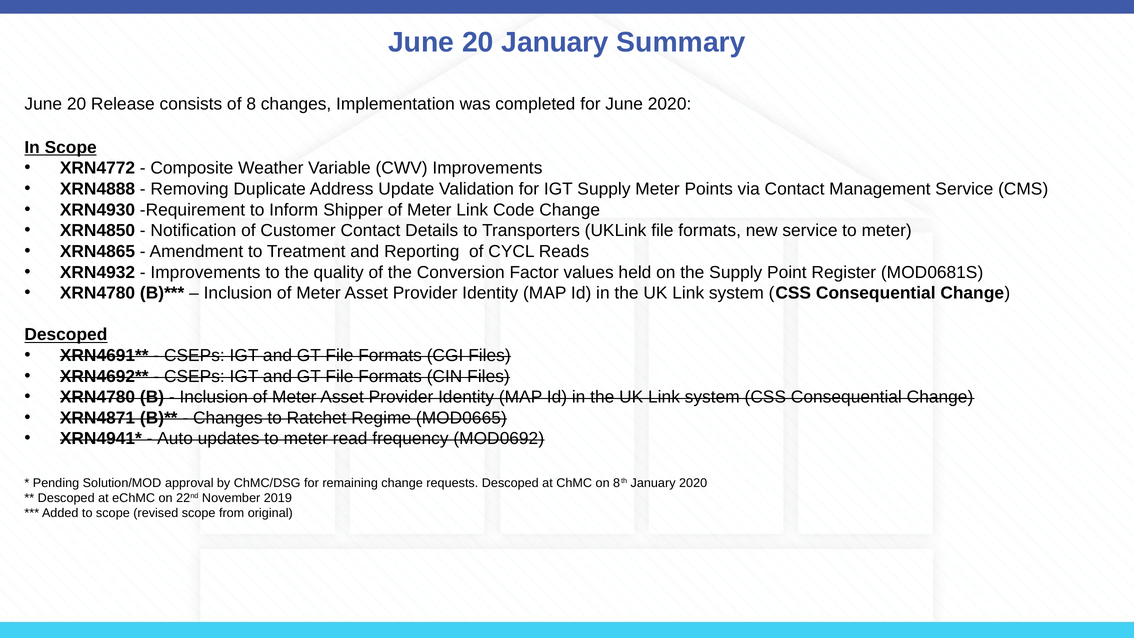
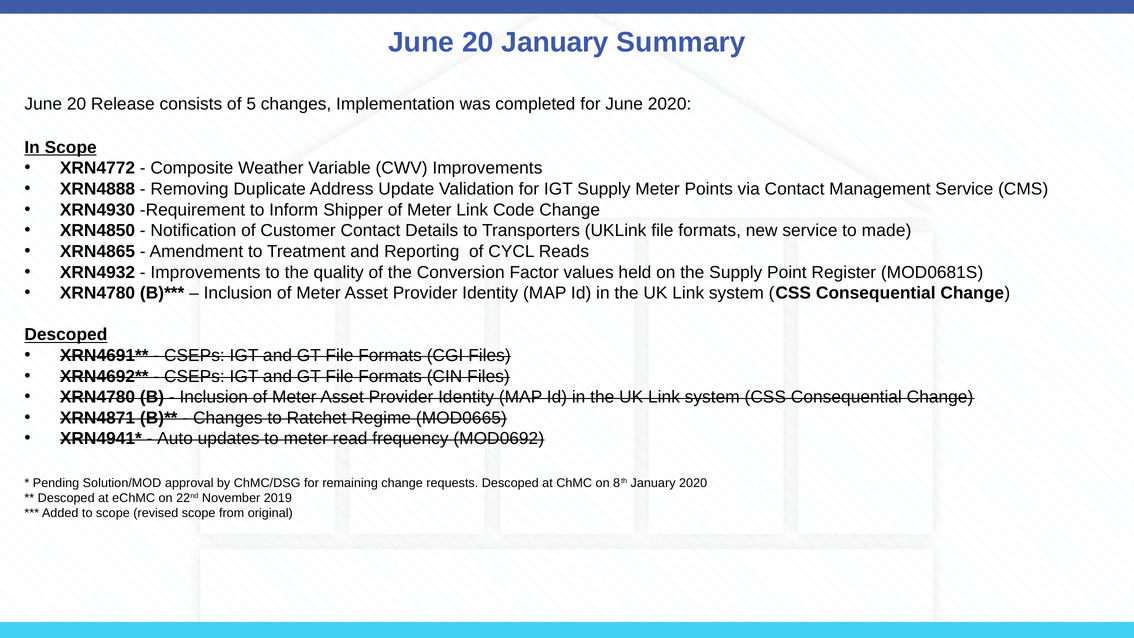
8: 8 -> 5 (251, 104)
service to meter: meter -> made (887, 231)
